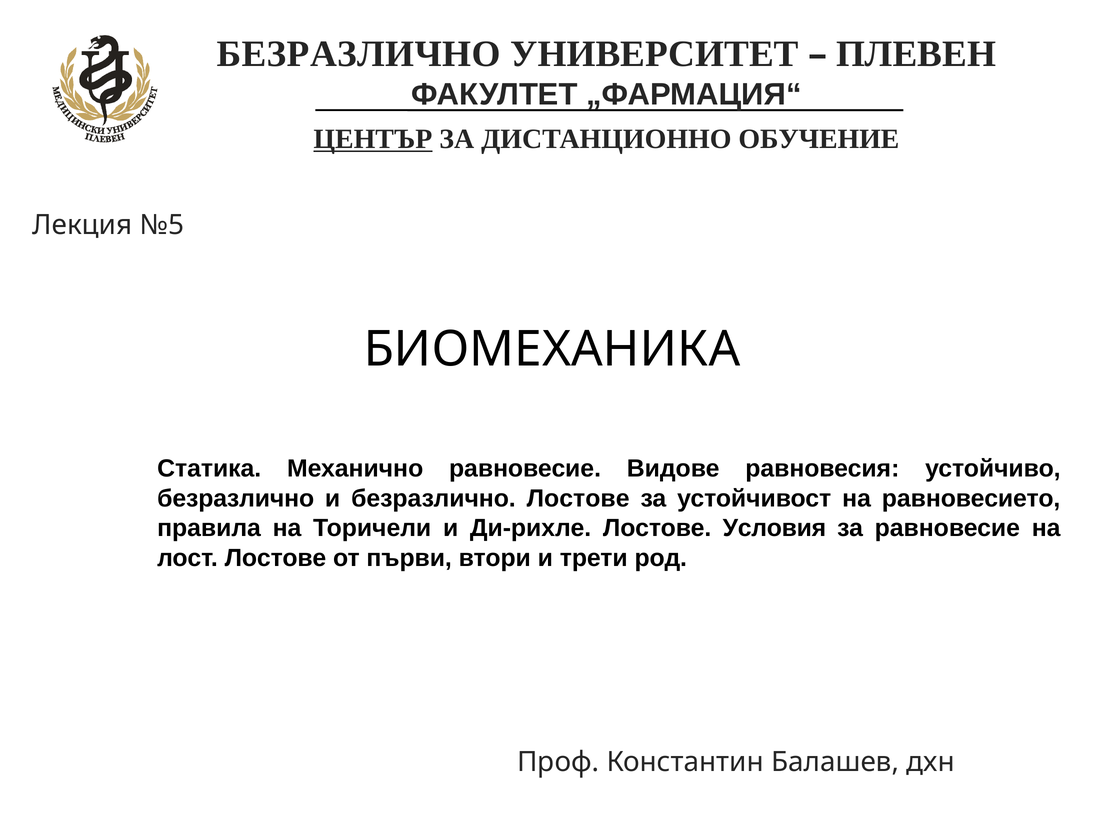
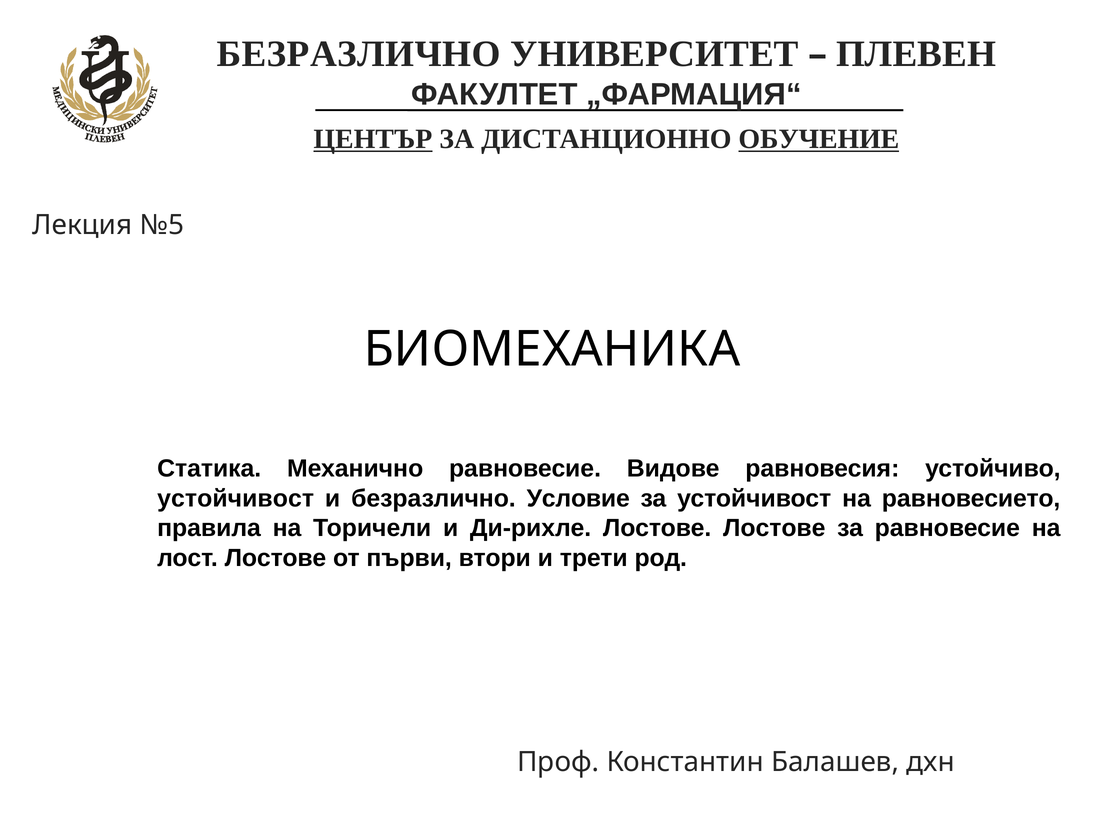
ОБУЧЕНИЕ underline: none -> present (819, 139)
безразлично: безразлично -> устойчивост (236, 498)
безразлично Лостове: Лостове -> Условие (578, 498)
Лостове Условия: Условия -> Лостове (774, 528)
